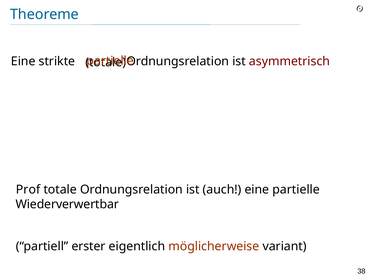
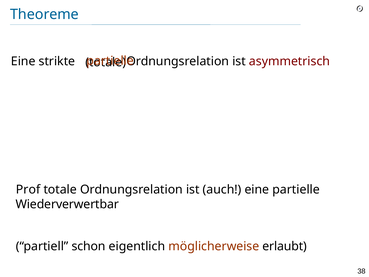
erster: erster -> schon (89, 246)
variant: variant -> erlaubt (285, 246)
